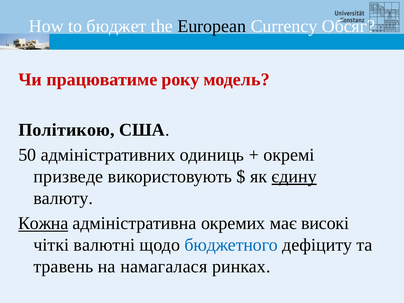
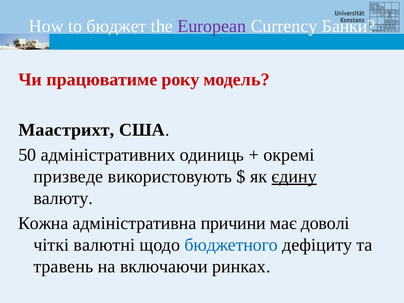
European colour: black -> purple (212, 26)
Обсяг: Обсяг -> Банки (349, 26)
Політикою: Політикою -> Маастрихт (66, 130)
Кожна underline: present -> none (43, 223)
окремих: окремих -> причини (233, 223)
високі: високі -> доволі (325, 223)
намагалася: намагалася -> включаючи (164, 266)
